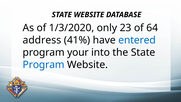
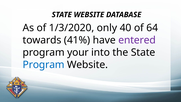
23: 23 -> 40 (126, 28)
address: address -> towards (42, 40)
entered colour: blue -> purple (137, 40)
